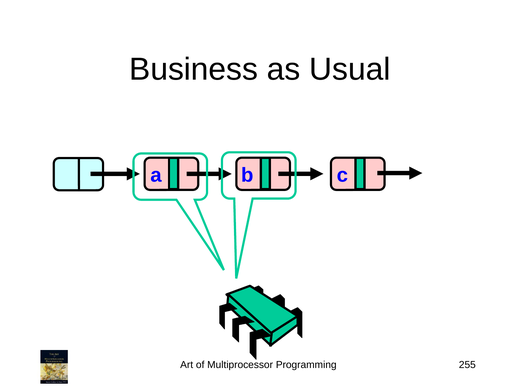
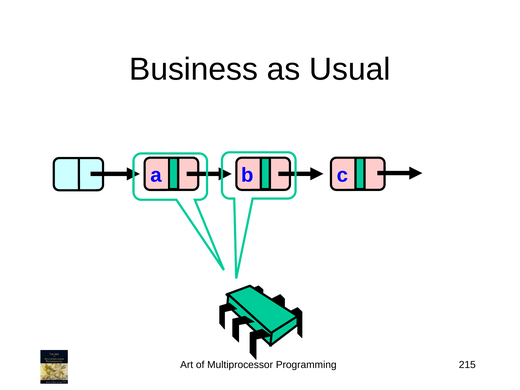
255: 255 -> 215 (467, 365)
